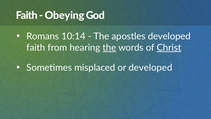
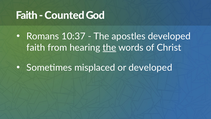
Obeying: Obeying -> Counted (65, 15)
10:14: 10:14 -> 10:37 (73, 36)
Christ underline: present -> none (169, 47)
